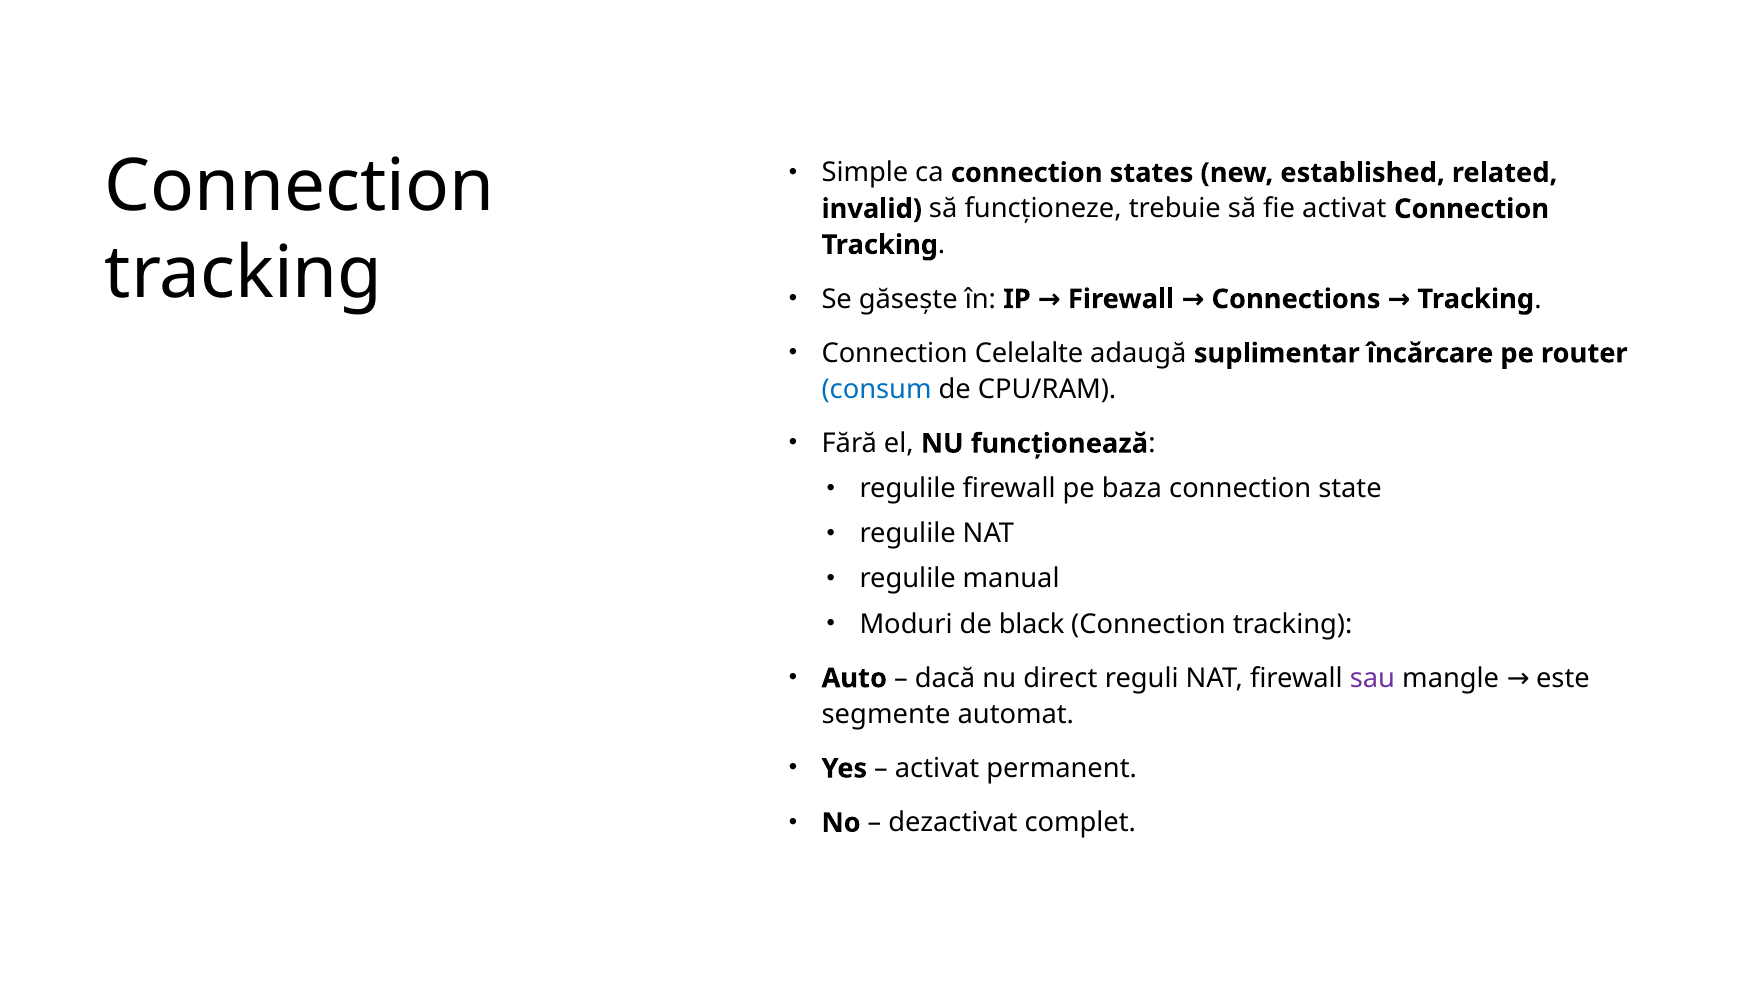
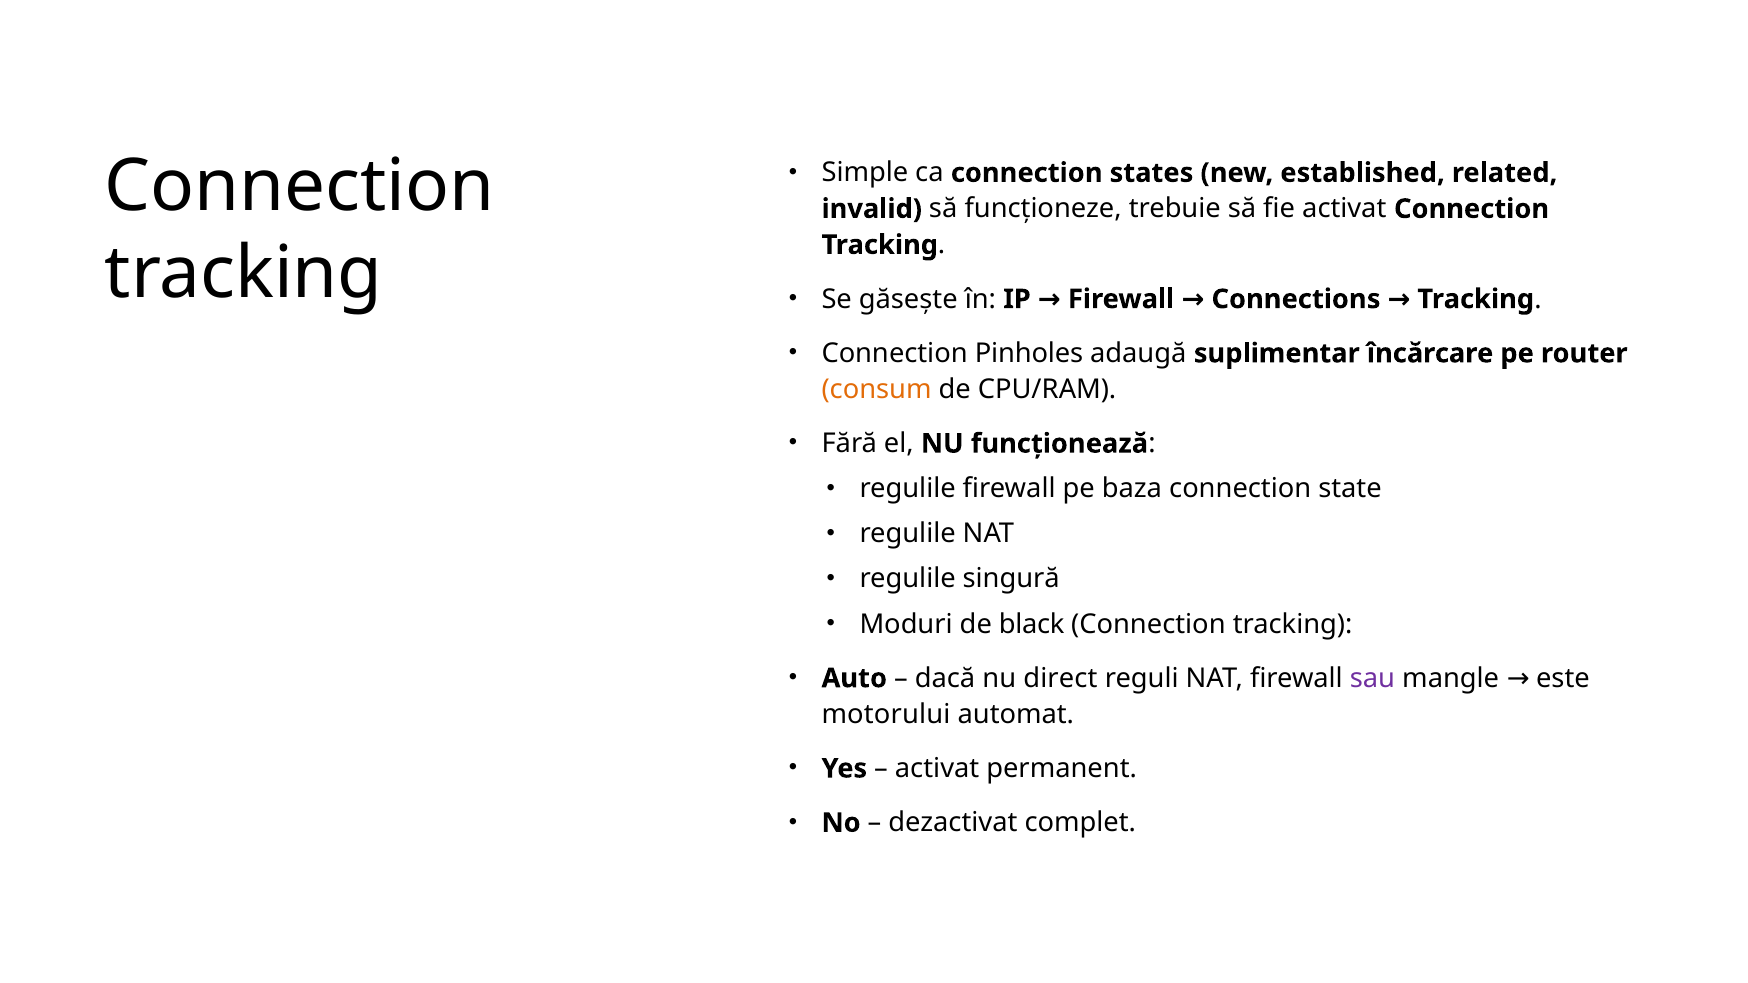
Celelalte: Celelalte -> Pinholes (1029, 353)
consum colour: blue -> orange (877, 389)
manual: manual -> singură (1011, 579)
segmente: segmente -> motorului (886, 714)
